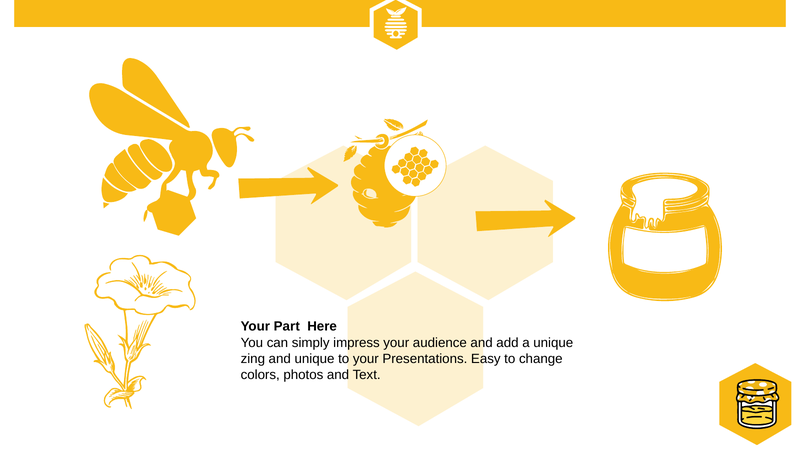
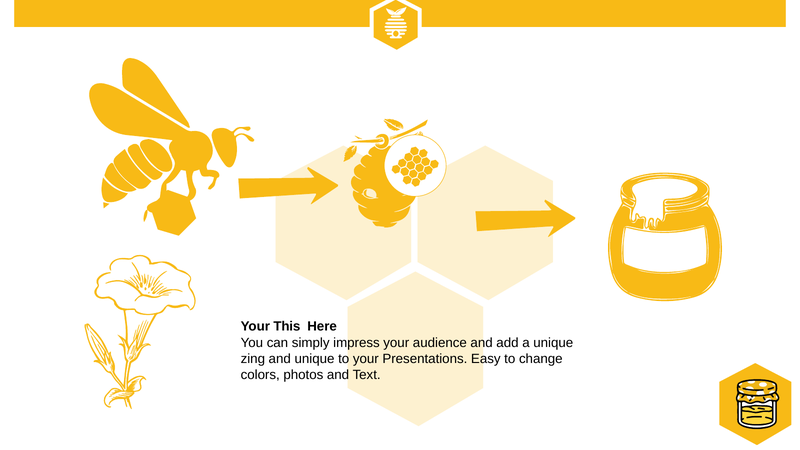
Part: Part -> This (287, 326)
